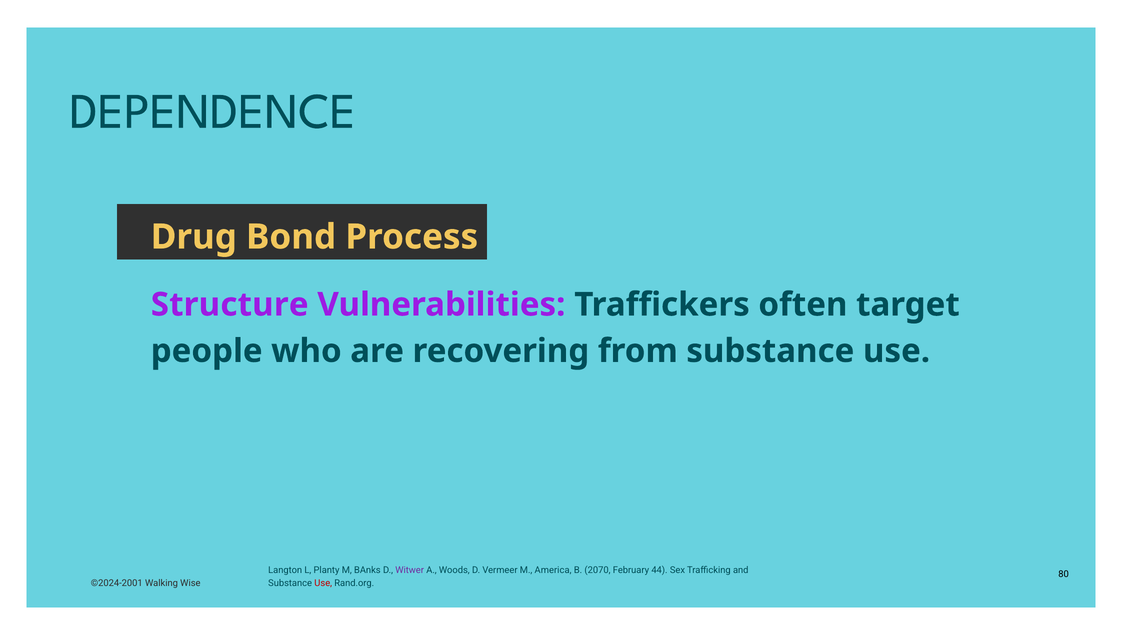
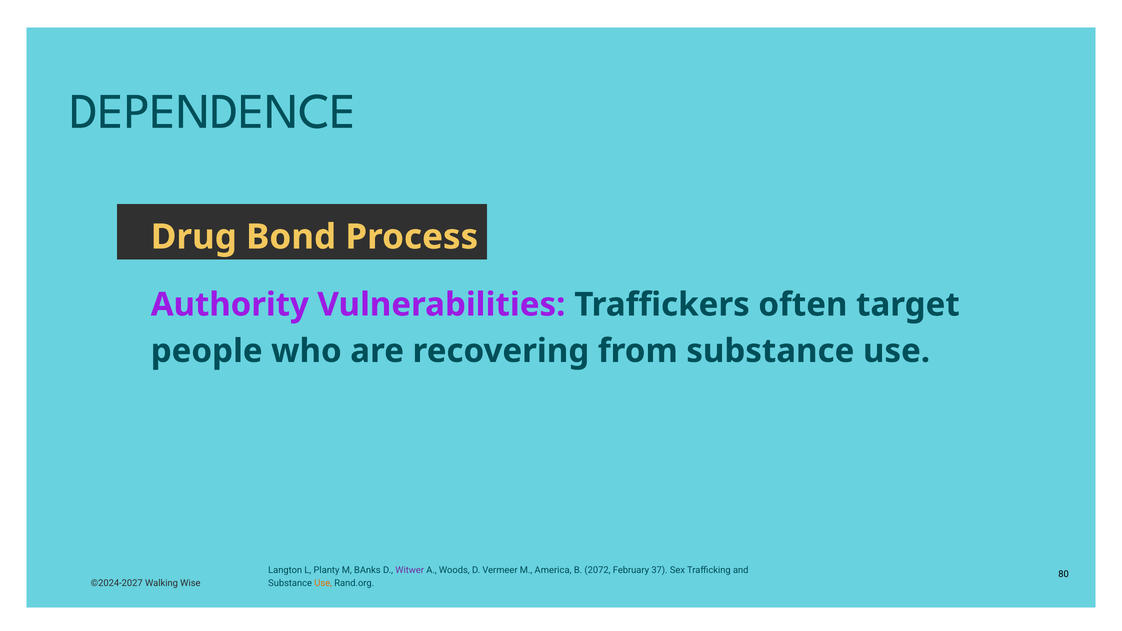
Structure: Structure -> Authority (230, 305)
2070: 2070 -> 2072 (597, 570)
44: 44 -> 37 (659, 570)
©2024-2001: ©2024-2001 -> ©2024-2027 (117, 583)
Use colour: red -> orange (323, 583)
